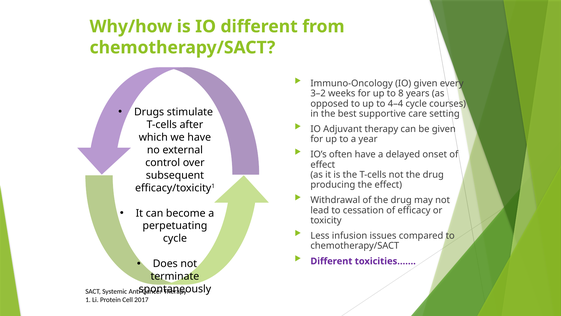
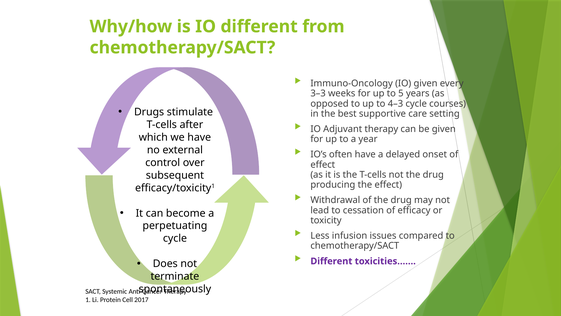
3–2: 3–2 -> 3–3 (318, 93)
8: 8 -> 5 (401, 93)
4–4: 4–4 -> 4–3 (395, 103)
